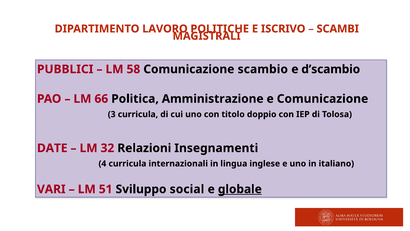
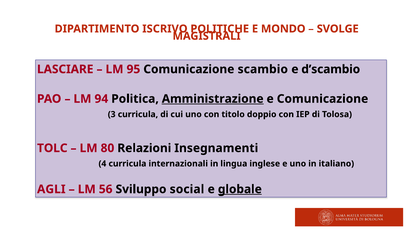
LAVORO: LAVORO -> ISCRIVO (165, 29)
ISCRIVO: ISCRIVO -> MONDO (283, 29)
SCAMBI: SCAMBI -> SVOLGE (338, 29)
PUBBLICI: PUBBLICI -> LASCIARE (65, 69)
58: 58 -> 95 (133, 69)
66: 66 -> 94 (101, 99)
Amministrazione underline: none -> present (213, 99)
DATE: DATE -> TOLC (52, 148)
32: 32 -> 80 (107, 148)
VARI: VARI -> AGLI (51, 189)
51: 51 -> 56 (106, 189)
